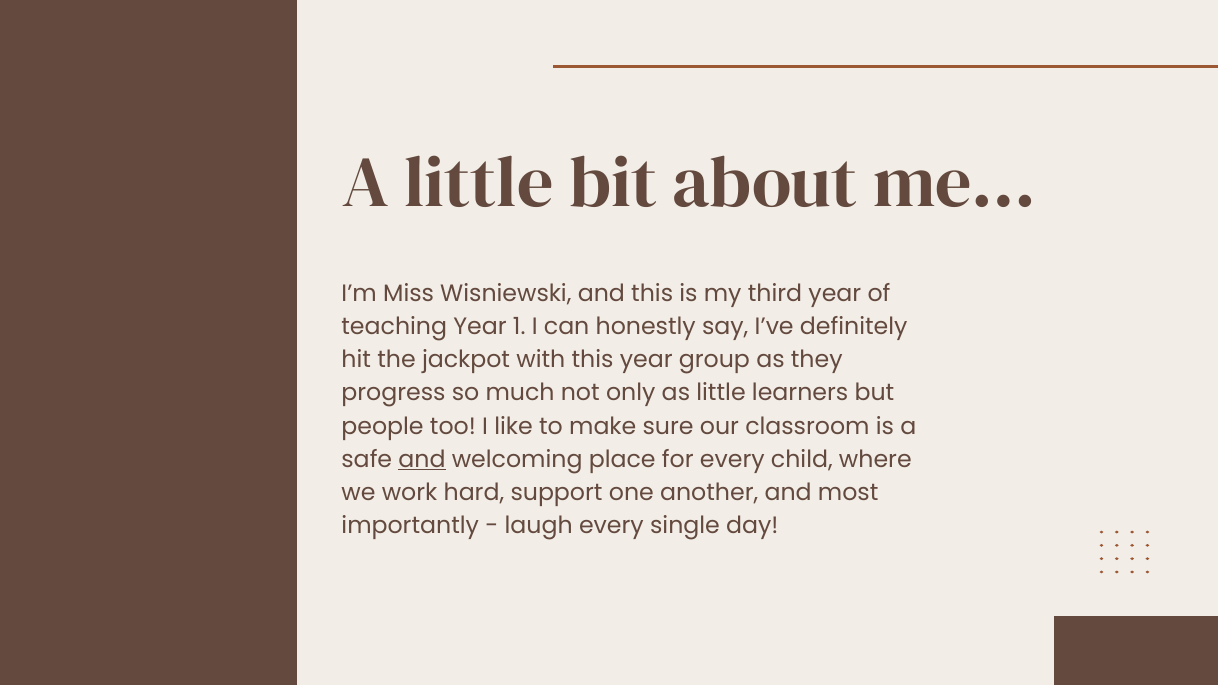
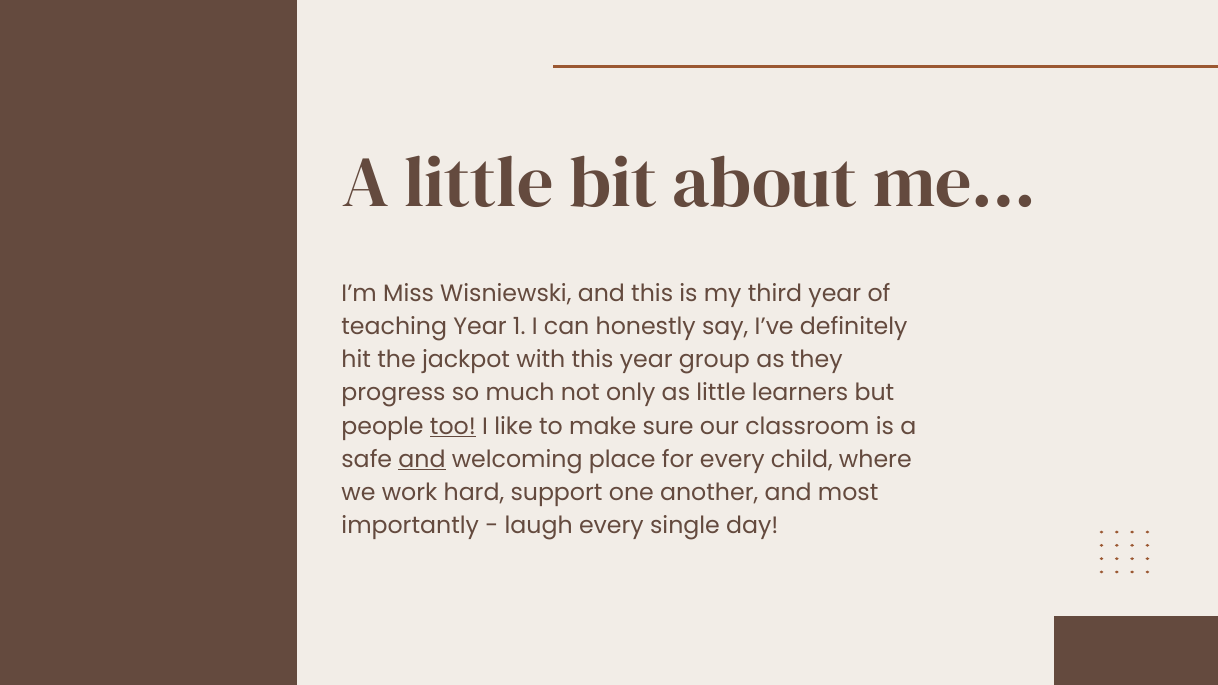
too underline: none -> present (453, 426)
